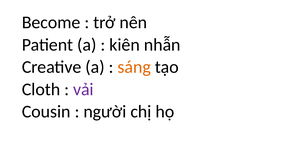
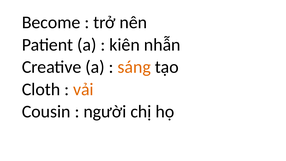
vải colour: purple -> orange (83, 89)
